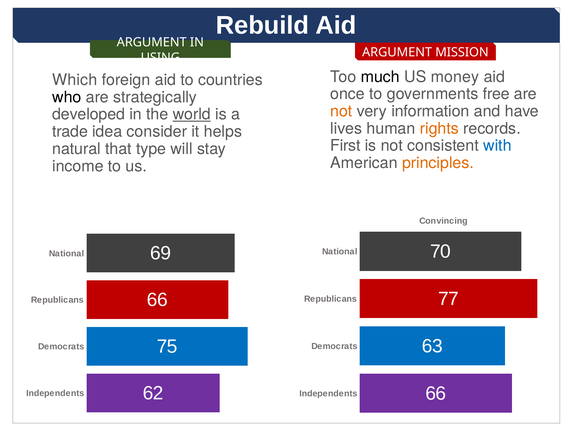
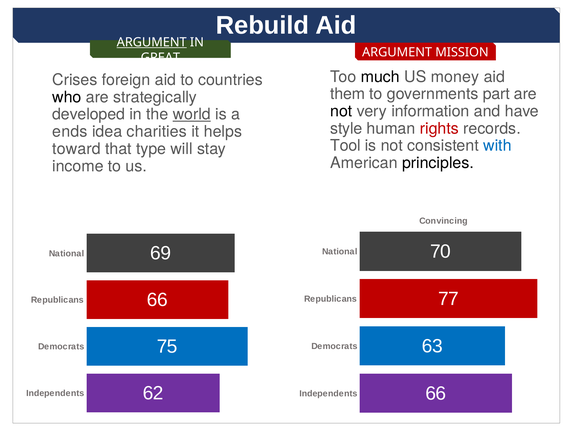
ARGUMENT underline: none -> present (152, 42)
USING: USING -> GREAT (160, 57)
Which: Which -> Crises (75, 80)
once: once -> them (348, 94)
free: free -> part (496, 94)
not colour: orange -> black (341, 111)
lives: lives -> style (346, 128)
rights colour: orange -> red (439, 128)
trade: trade -> ends (70, 131)
consider: consider -> charities (157, 131)
First: First -> Tool (345, 146)
natural: natural -> toward (76, 149)
principles colour: orange -> black (438, 163)
